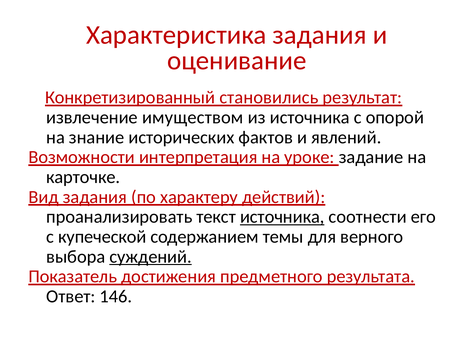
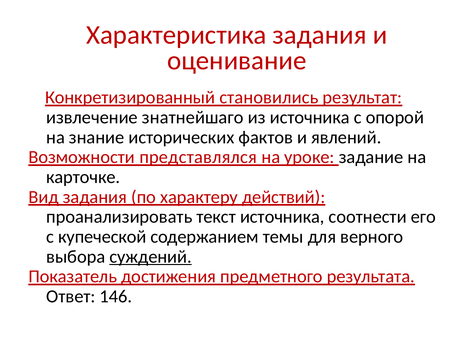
имуществом: имуществом -> знатнейшаго (193, 118)
интерпретация: интерпретация -> представлялся (198, 157)
источника underline: present -> none (282, 217)
